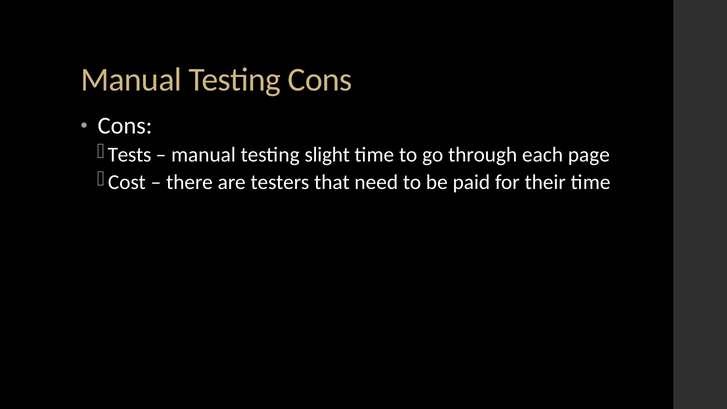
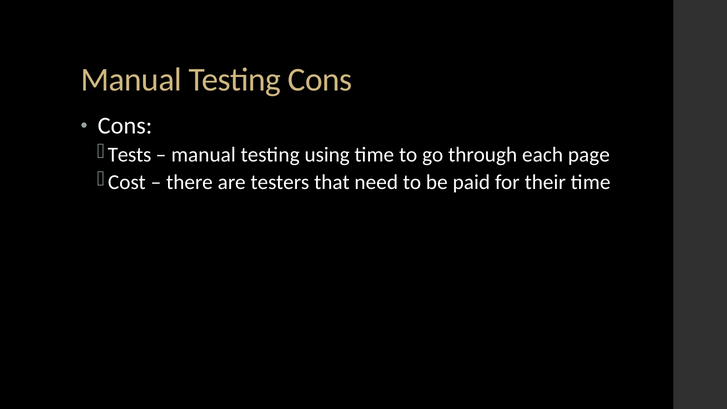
slight: slight -> using (327, 155)
